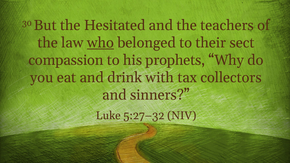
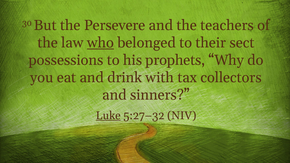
Hesitated: Hesitated -> Persevere (115, 25)
compassion: compassion -> possessions (66, 60)
Luke underline: none -> present (108, 116)
